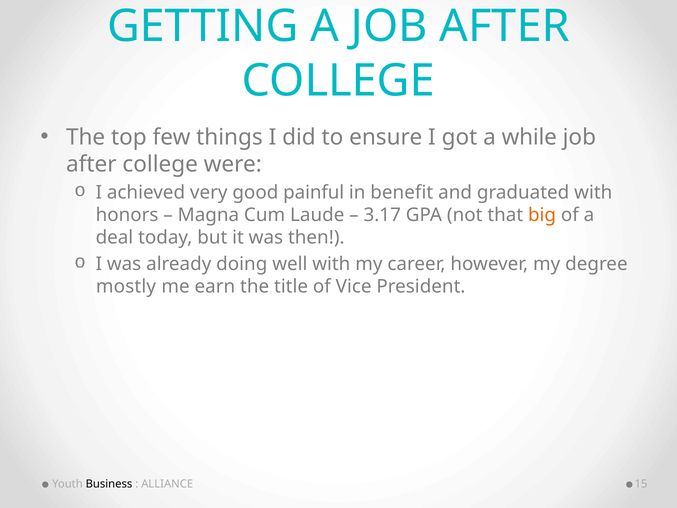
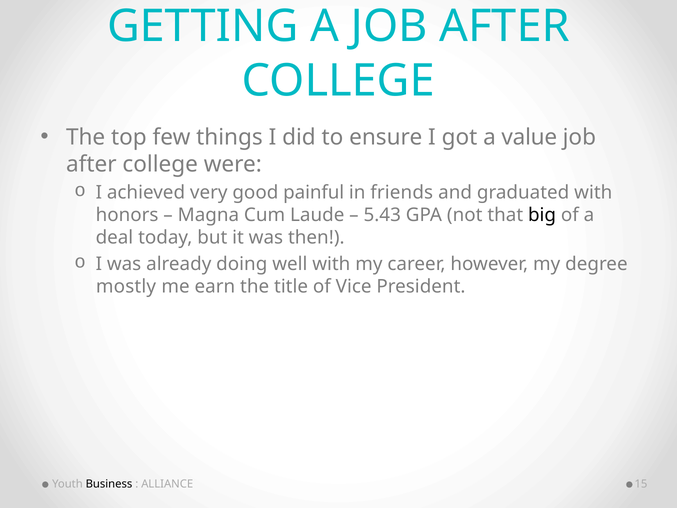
while: while -> value (529, 137)
benefit: benefit -> friends (402, 192)
3.17: 3.17 -> 5.43 (382, 215)
big colour: orange -> black (542, 215)
